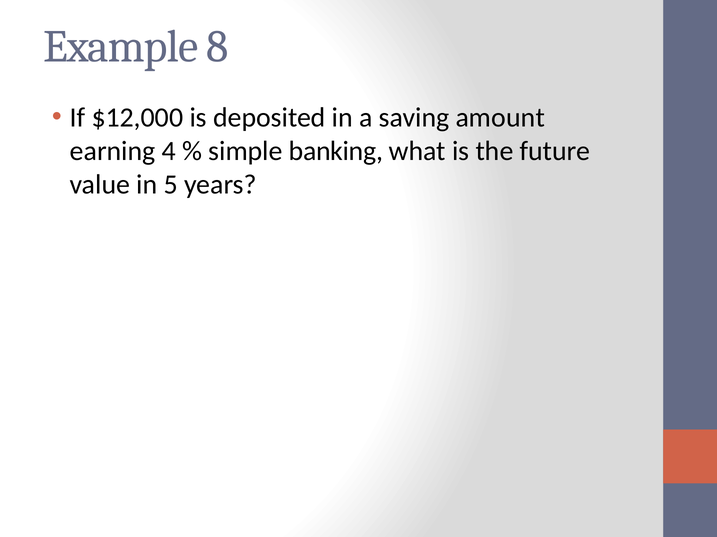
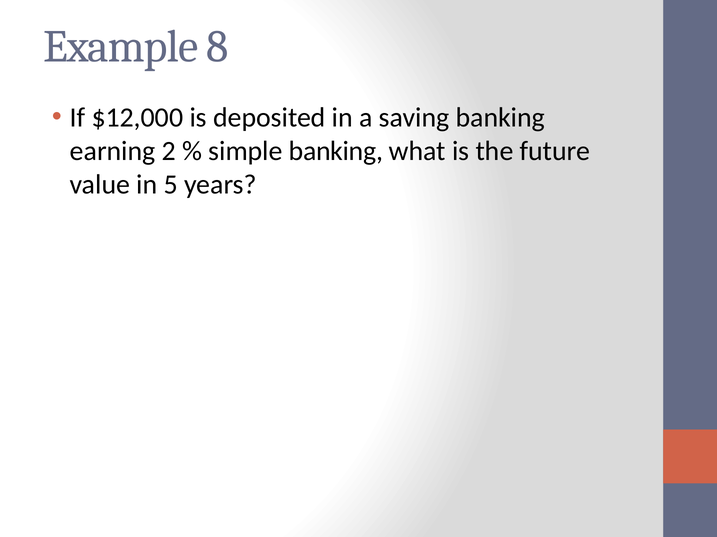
saving amount: amount -> banking (500, 118)
4: 4 -> 2 (169, 151)
